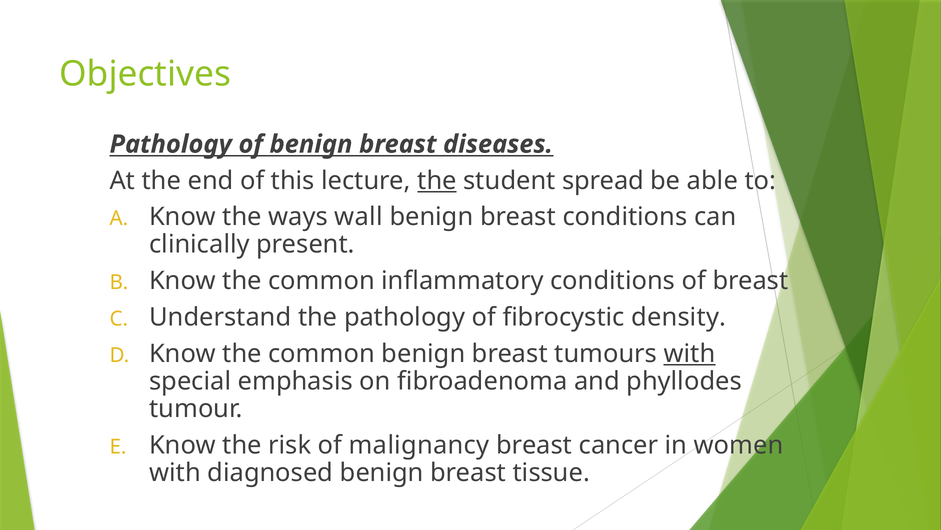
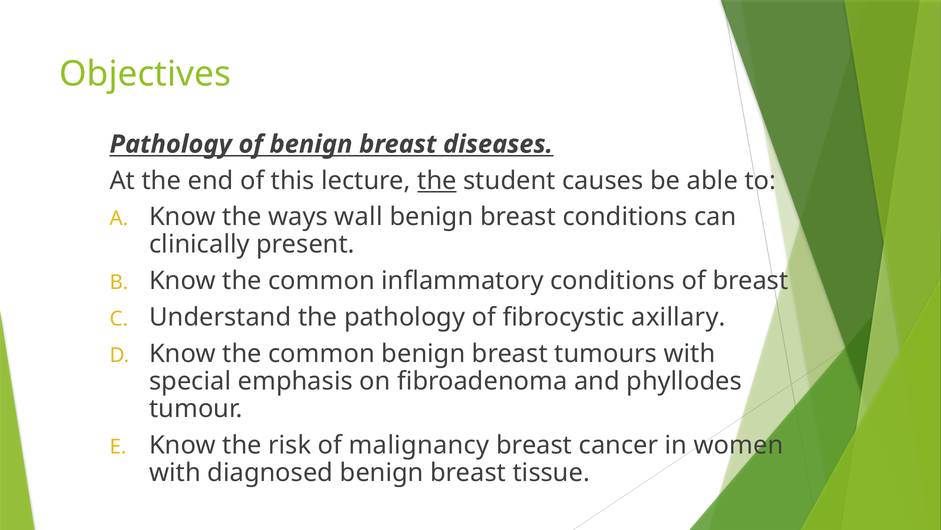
spread: spread -> causes (603, 180)
density: density -> axillary (679, 317)
with underline: present -> none (689, 353)
